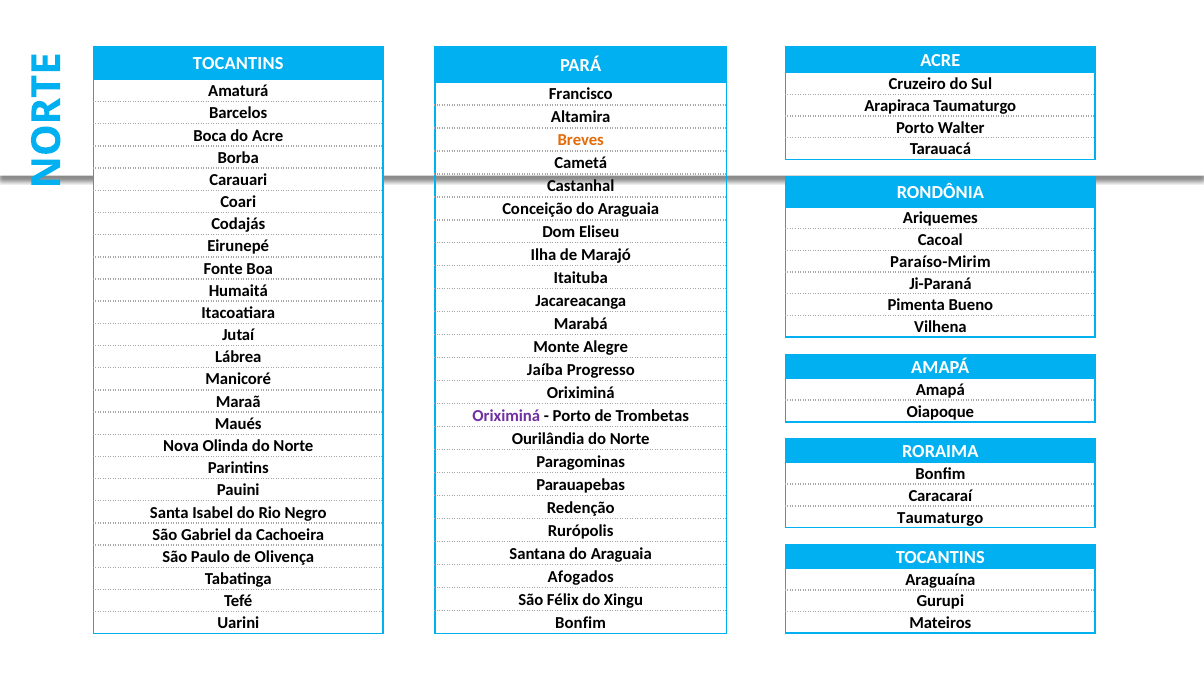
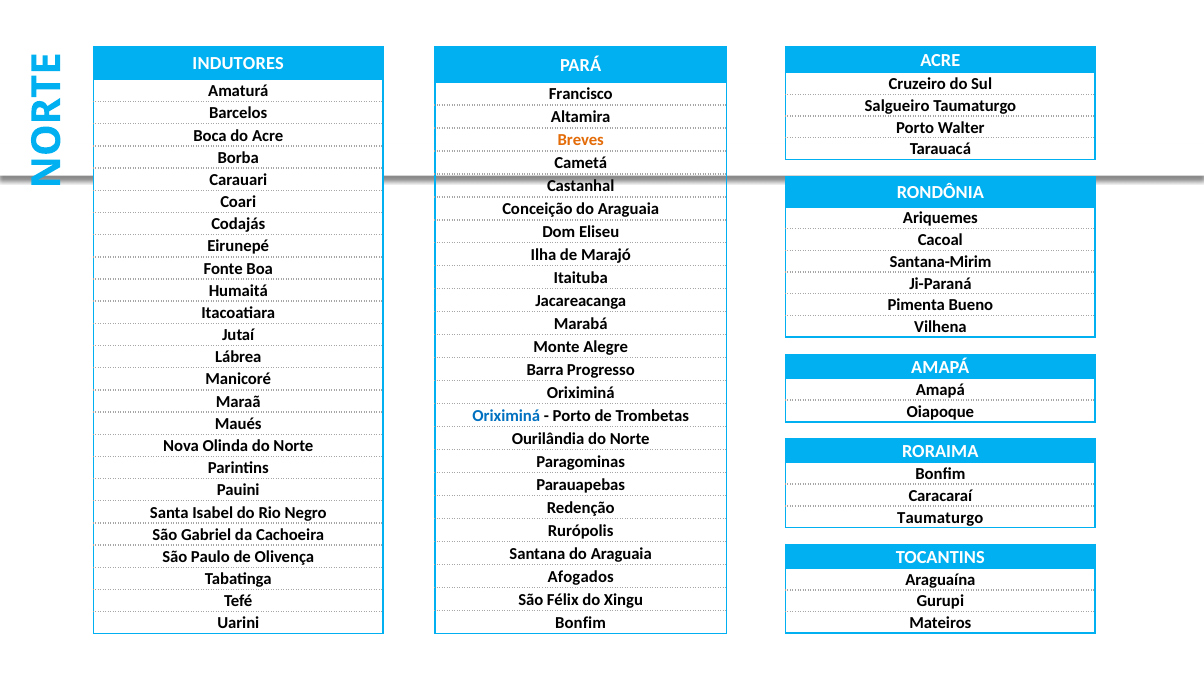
TOCANTINS: TOCANTINS -> INDUTORES (238, 64)
Arapiraca: Arapiraca -> Salgueiro (897, 106)
Paraíso-Mirim: Paraíso-Mirim -> Santana-Mirim (940, 262)
Jaíba: Jaíba -> Barra (545, 370)
Oriximiná colour: purple -> blue (506, 416)
